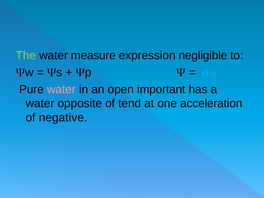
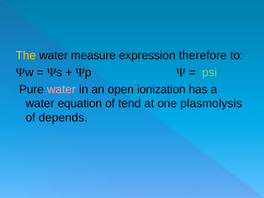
The colour: light green -> yellow (26, 55)
negligible: negligible -> therefore (203, 55)
psi colour: light blue -> light green (210, 72)
important: important -> ionization (161, 89)
opposite: opposite -> equation (80, 104)
acceleration: acceleration -> plasmolysis (211, 104)
negative: negative -> depends (63, 118)
